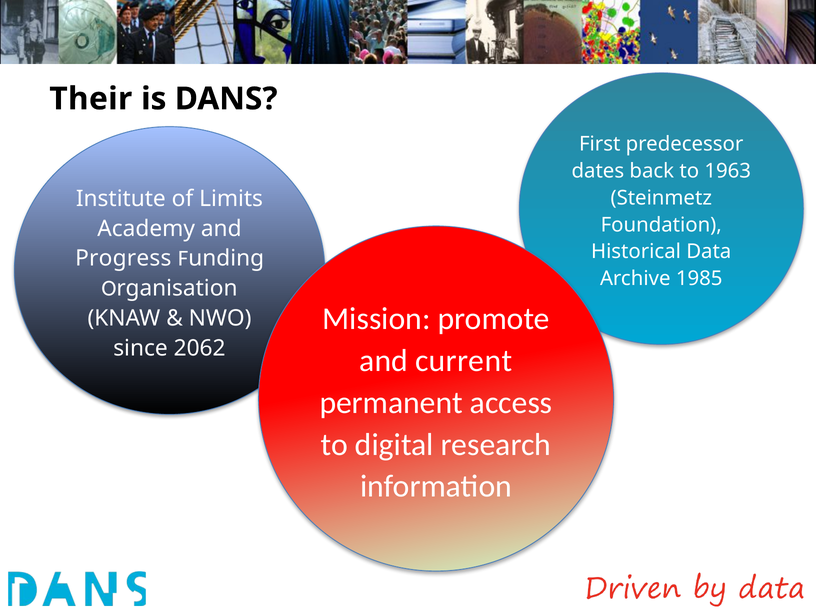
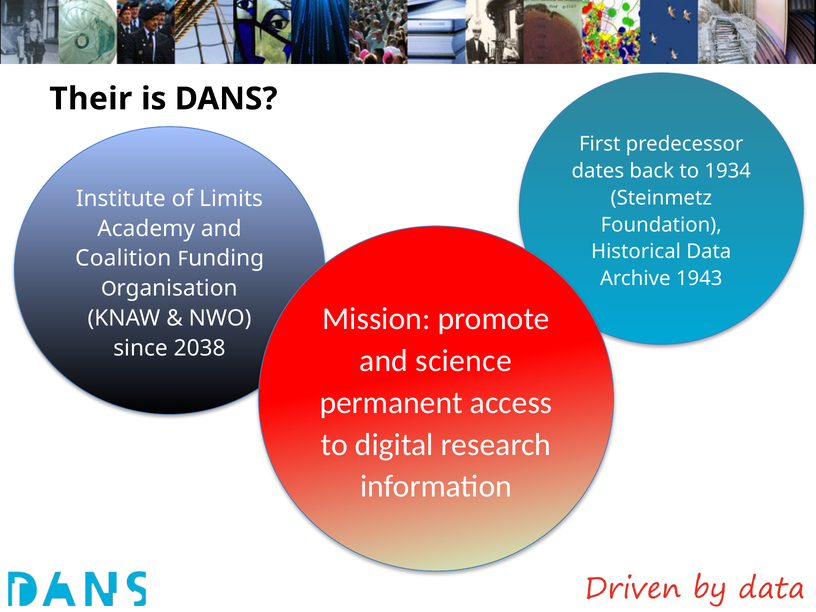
1963: 1963 -> 1934 (728, 171)
Progress: Progress -> Coalition (123, 258)
1985: 1985 -> 1943 (699, 279)
2062: 2062 -> 2038 (200, 348)
current: current -> science (464, 361)
